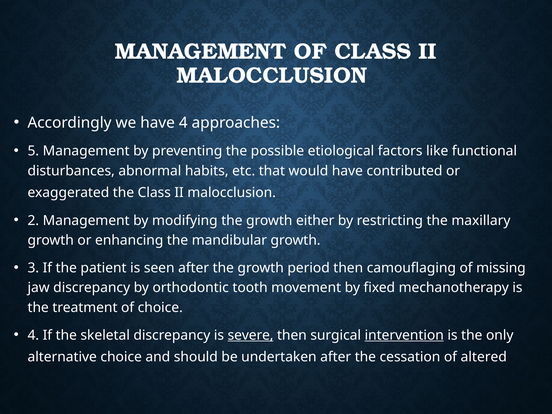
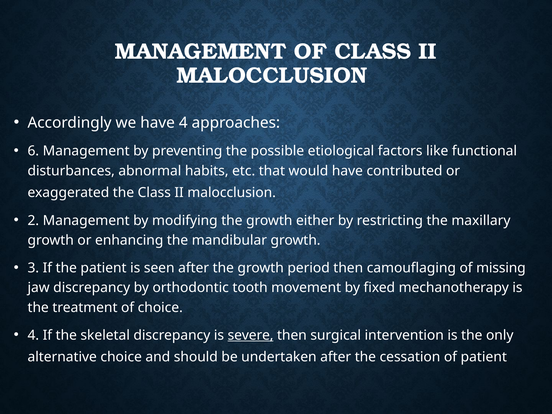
5: 5 -> 6 (33, 151)
intervention underline: present -> none (404, 335)
of altered: altered -> patient (484, 357)
